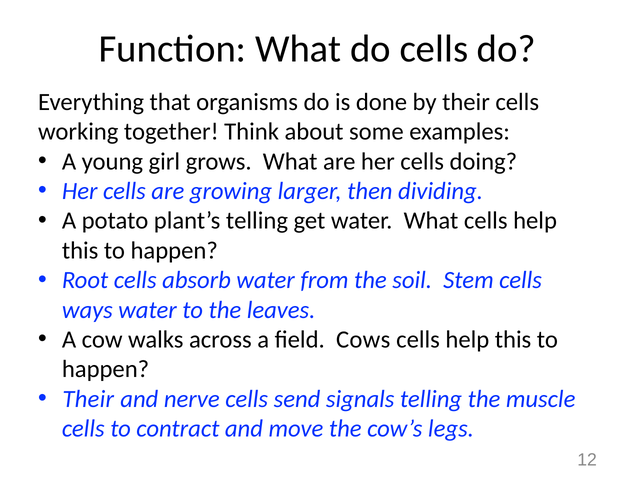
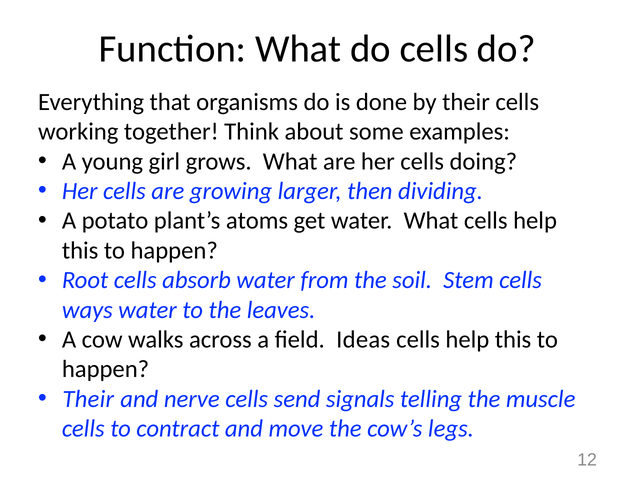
plant’s telling: telling -> atoms (257, 220)
Cows: Cows -> Ideas (363, 339)
